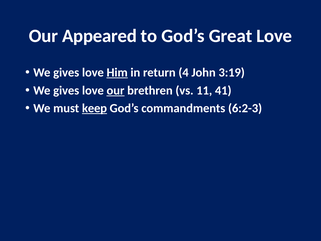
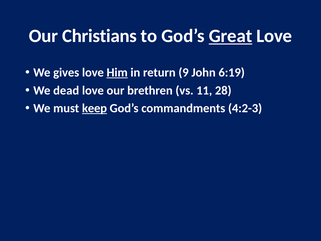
Appeared: Appeared -> Christians (99, 36)
Great underline: none -> present (231, 36)
4: 4 -> 9 (184, 72)
3:19: 3:19 -> 6:19 (232, 72)
gives: gives -> dead (66, 90)
our underline: present -> none (116, 90)
41: 41 -> 28 (223, 90)
6:2-3: 6:2-3 -> 4:2-3 (245, 108)
